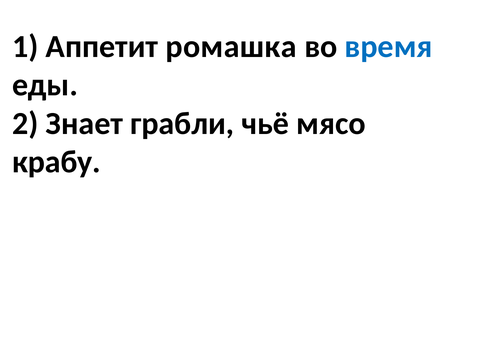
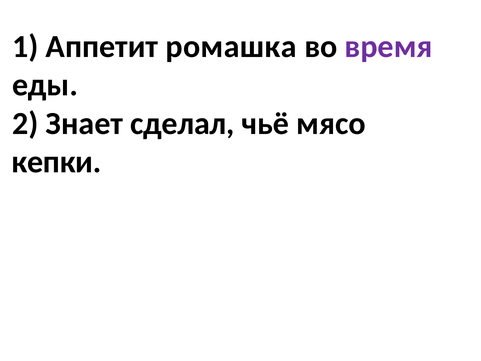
время colour: blue -> purple (389, 46)
грабли: грабли -> сделал (182, 123)
крабу: крабу -> кепки (56, 162)
